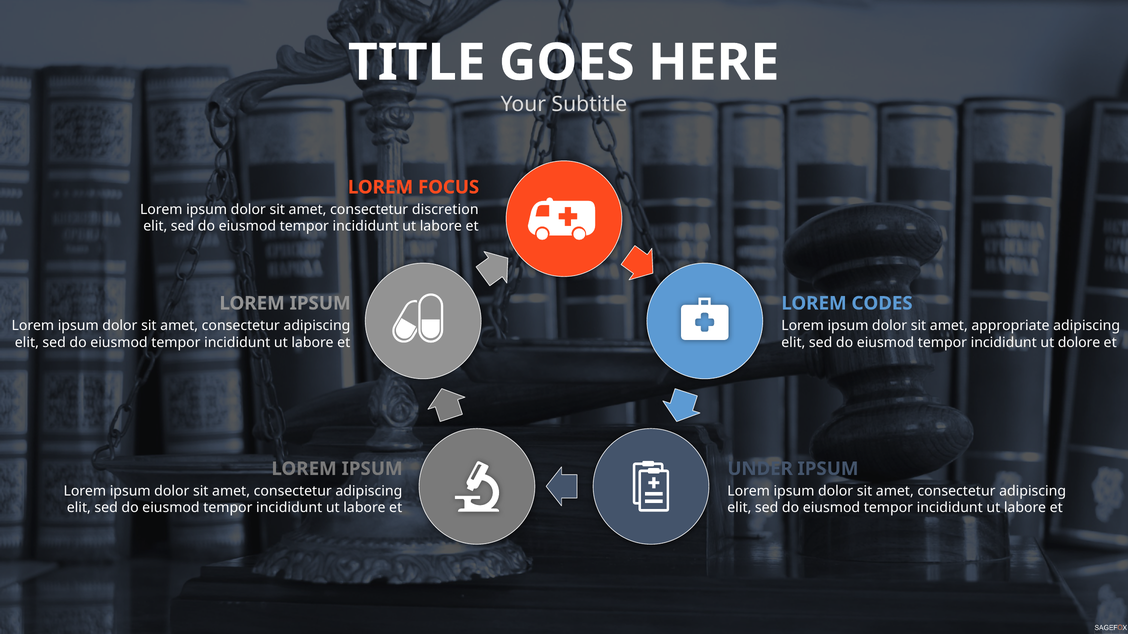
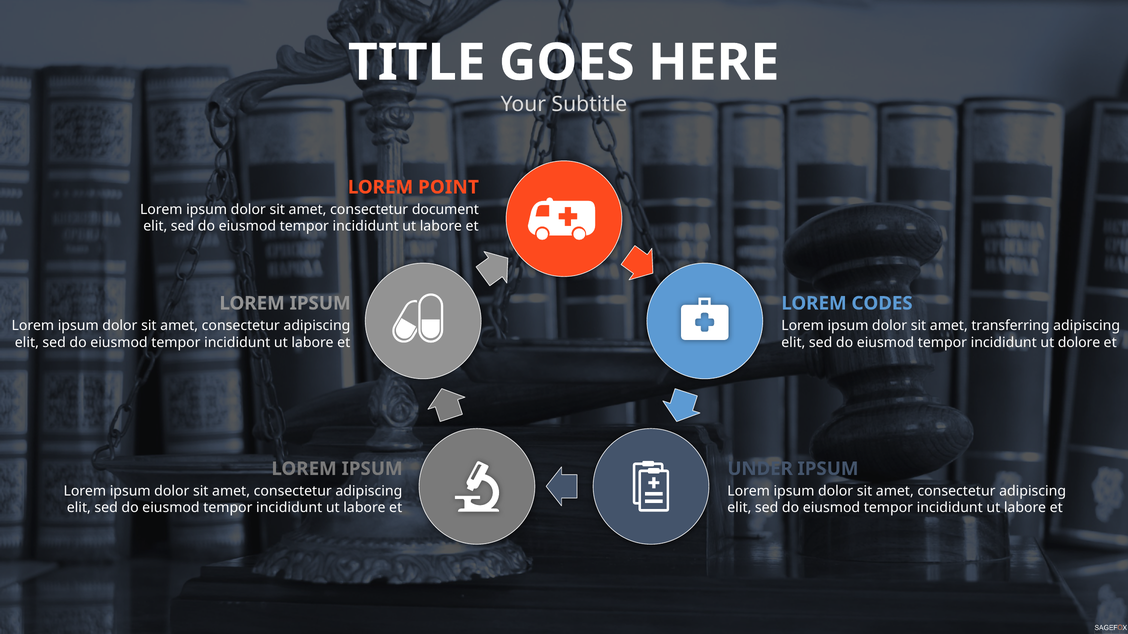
FOCUS: FOCUS -> POINT (448, 187)
discretion: discretion -> document (445, 210)
appropriate: appropriate -> transferring (1010, 326)
